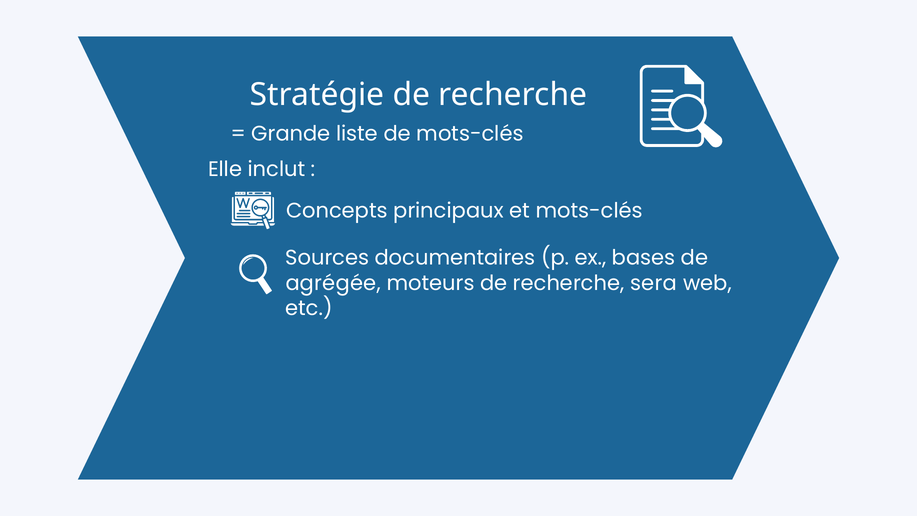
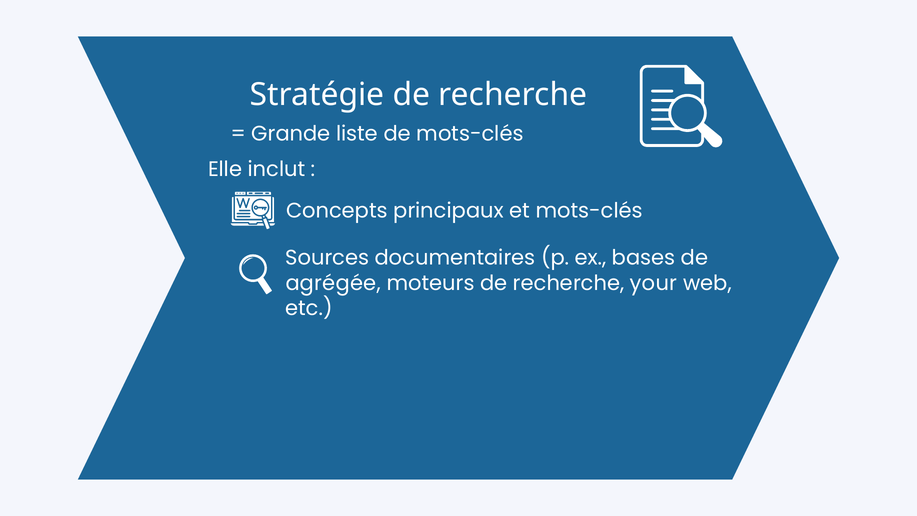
sera: sera -> your (654, 283)
